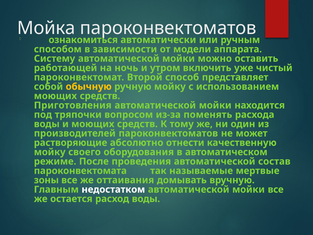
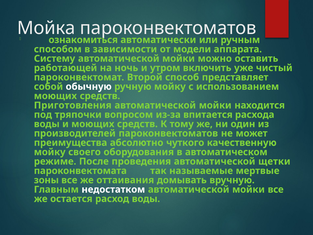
обычную colour: yellow -> white (89, 87)
поменять: поменять -> впитается (208, 115)
растворяющие: растворяющие -> преимущества (71, 143)
отнести: отнести -> чуткого (185, 143)
состав: состав -> щетки (274, 161)
